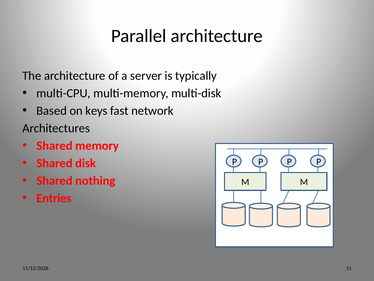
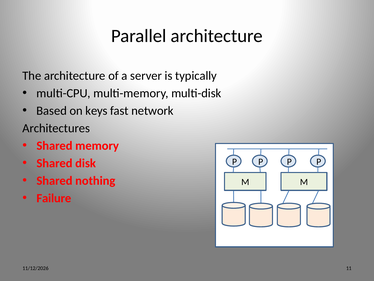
Entries: Entries -> Failure (54, 198)
